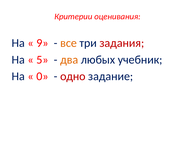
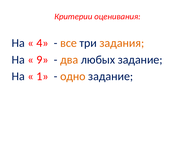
9: 9 -> 4 (42, 43)
задания colour: red -> orange (122, 43)
5: 5 -> 9 (42, 60)
любых учебник: учебник -> задание (140, 60)
0: 0 -> 1 (42, 76)
одно colour: red -> orange (73, 76)
